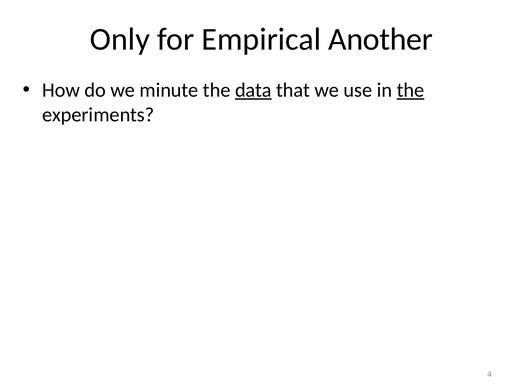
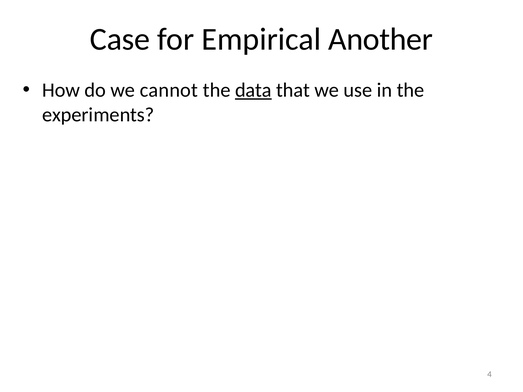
Only: Only -> Case (120, 39)
minute: minute -> cannot (169, 90)
the underline: present -> none (411, 90)
